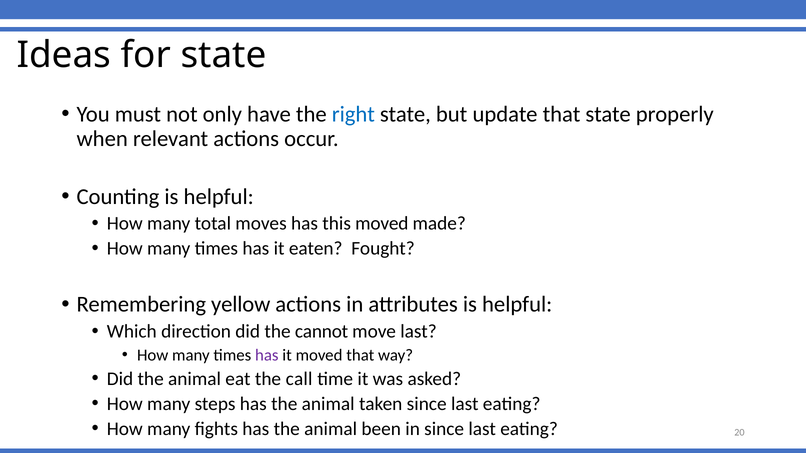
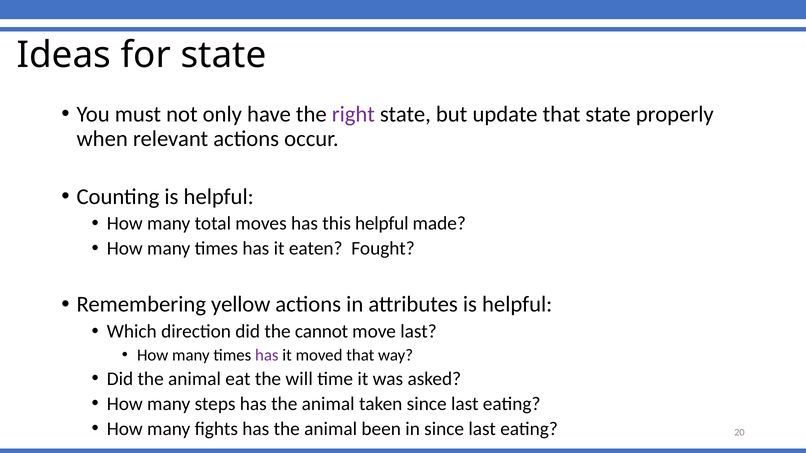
right colour: blue -> purple (353, 114)
this moved: moved -> helpful (382, 224)
call: call -> will (299, 379)
